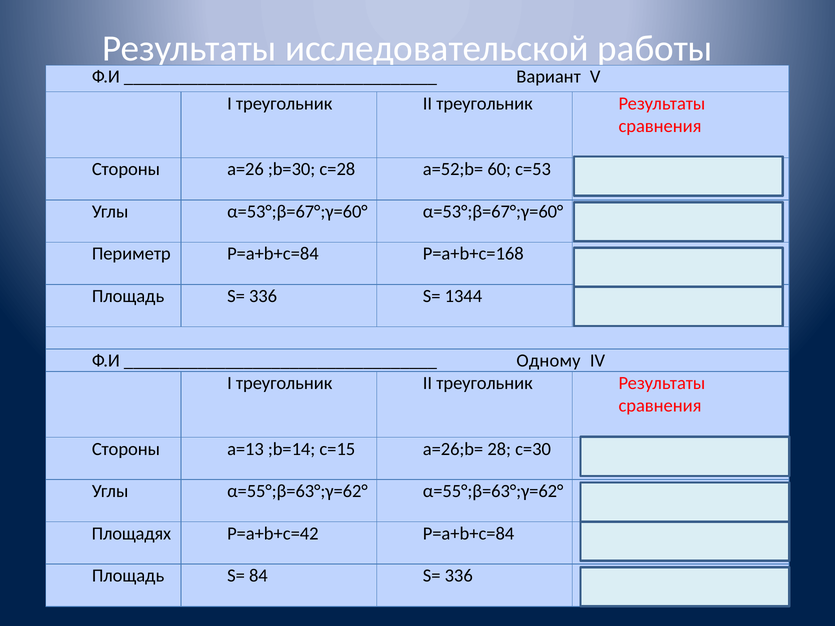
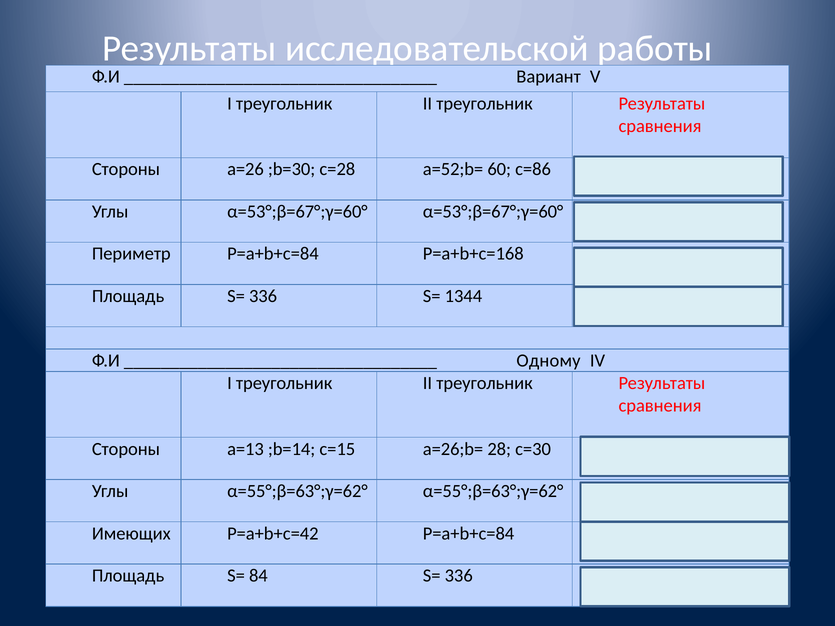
c=53: c=53 -> c=86 (533, 169)
Площадях: Площадях -> Имеющих (131, 534)
